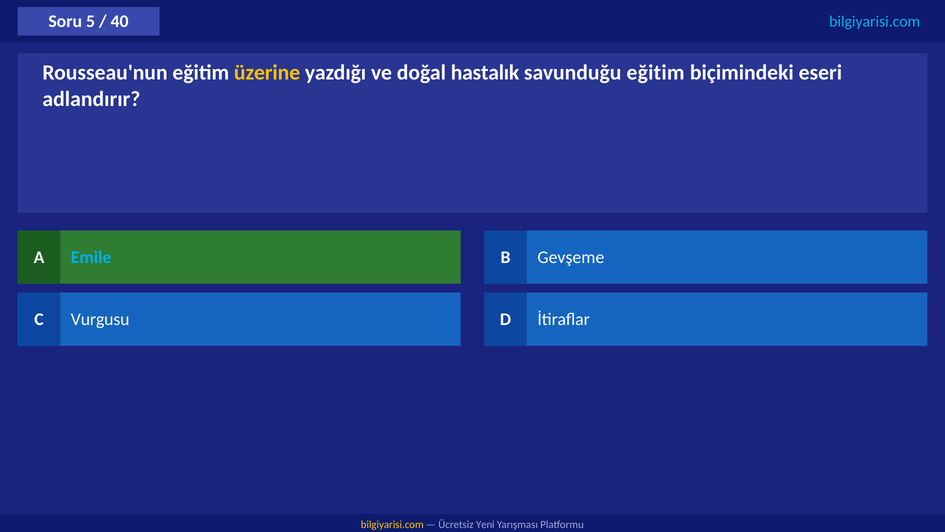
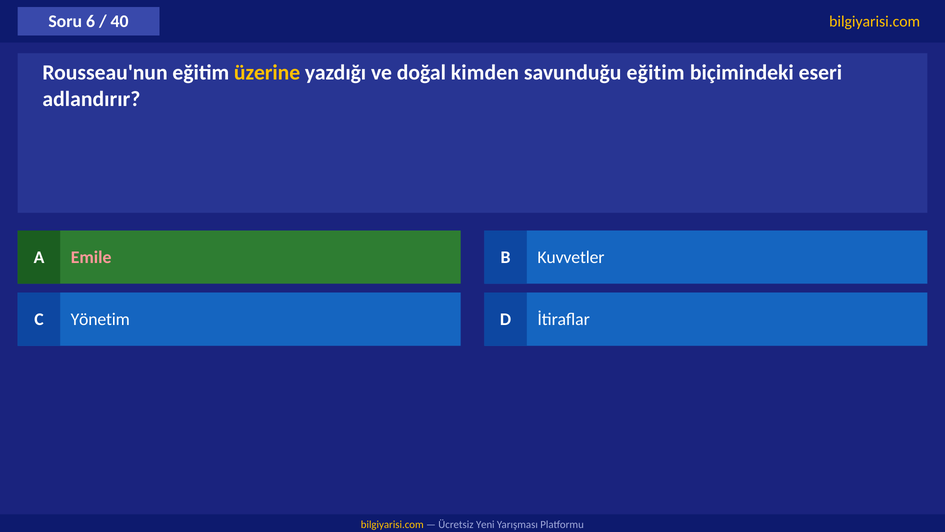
5: 5 -> 6 (91, 22)
bilgiyarisi.com colour: light blue -> yellow (875, 21)
hastalık: hastalık -> kimden (485, 73)
Emile colour: light blue -> pink (91, 257)
Gevşeme: Gevşeme -> Kuvvetler (571, 257)
Vurgusu: Vurgusu -> Yönetim (100, 319)
